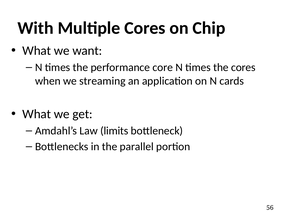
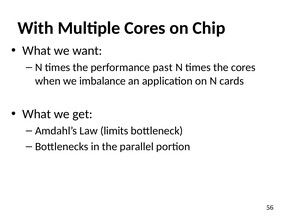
core: core -> past (163, 67)
streaming: streaming -> imbalance (102, 81)
